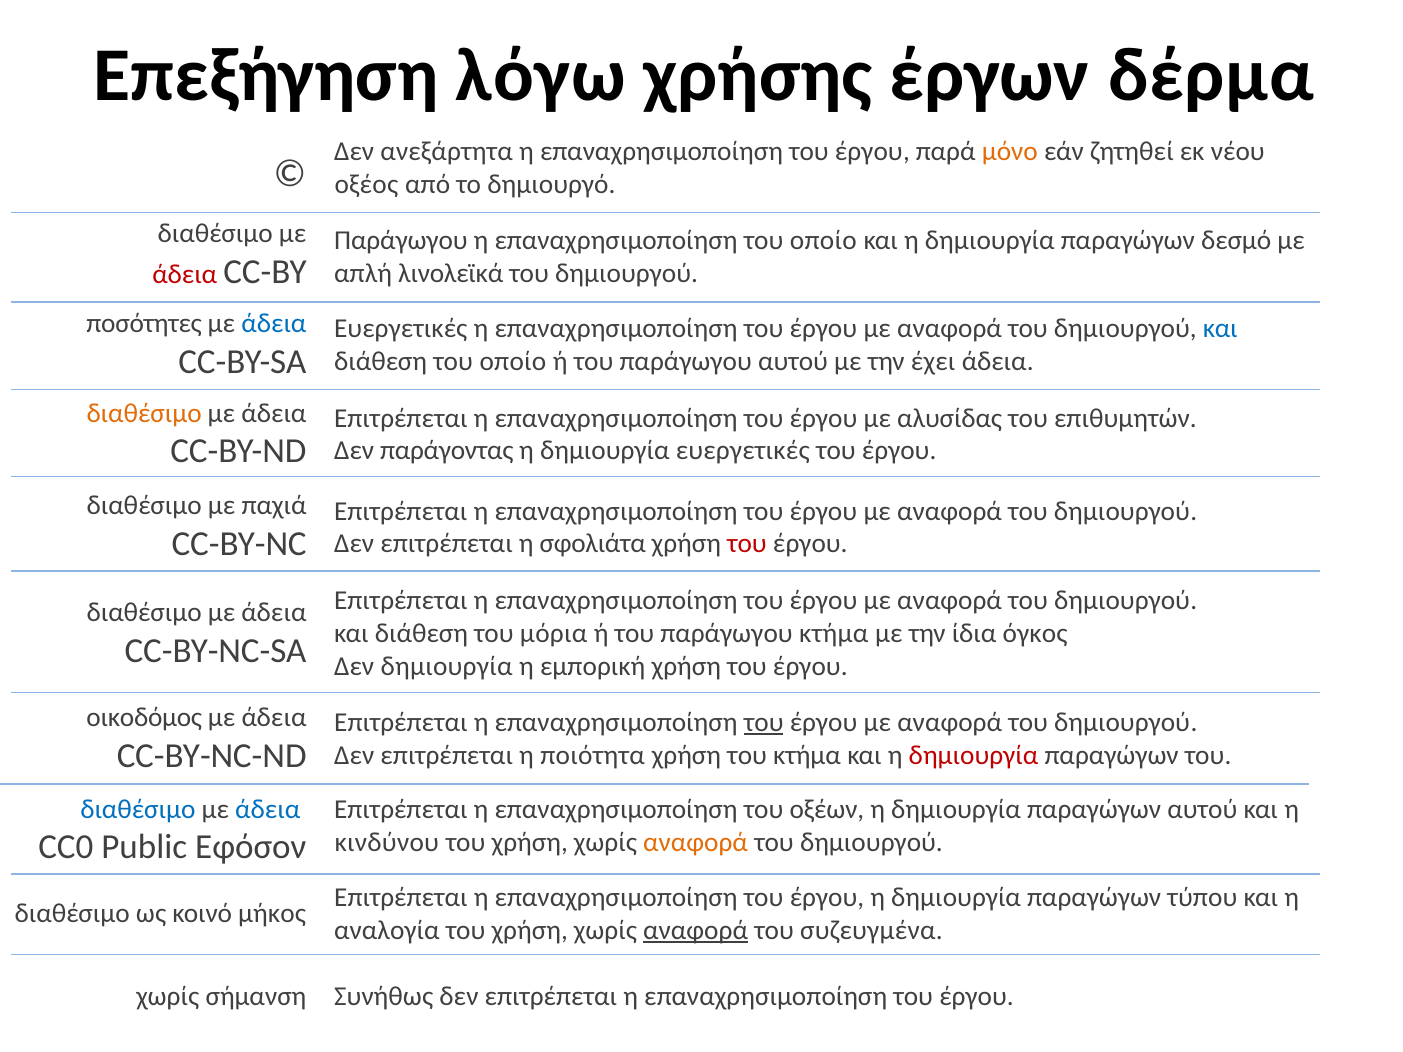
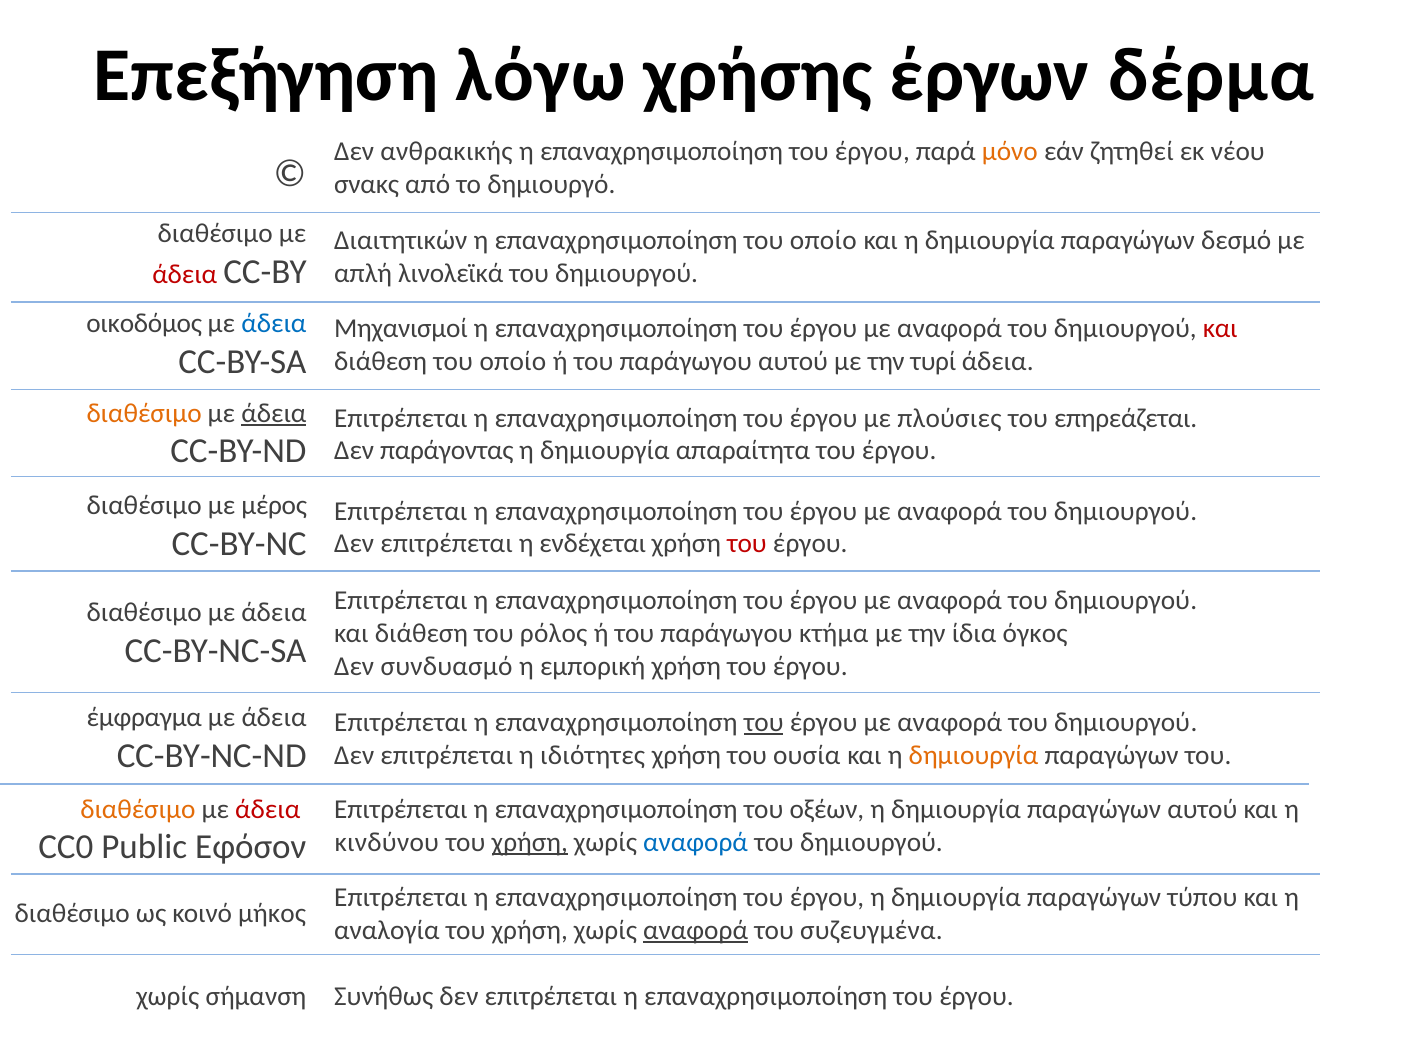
ανεξάρτητα: ανεξάρτητα -> ανθρακικής (447, 151)
οξέος: οξέος -> σνακς (367, 184)
Παράγωγου: Παράγωγου -> Διαιτητικών (401, 241)
ποσότητες: ποσότητες -> οικοδόμος (144, 324)
Ευεργετικές: Ευεργετικές -> Μηχανισμοί (401, 329)
και colour: blue -> red (1220, 329)
έχει: έχει -> τυρί (933, 362)
άδεια underline: none -> present (274, 413)
αλυσίδας: αλυσίδας -> πλούσιες (949, 418)
επιθυμητών: επιθυμητών -> επηρεάζεται (1126, 418)
δημιουργία ευεργετικές: ευεργετικές -> απαραίτητα (743, 451)
παχιά: παχιά -> μέρος (274, 506)
σφολιάτα: σφολιάτα -> ενδέχεται (593, 544)
μόρια: μόρια -> ρόλος (554, 634)
Δεν δημιουργία: δημιουργία -> συνδυασμό (447, 667)
οικοδόμος: οικοδόμος -> έμφραγμα (144, 718)
ποιότητα: ποιότητα -> ιδιότητες (593, 755)
του κτήμα: κτήμα -> ουσία (807, 755)
δημιουργία colour: red -> orange (974, 755)
διαθέσιμο colour: blue -> orange (138, 810)
άδεια colour: blue -> red (268, 810)
χρήση underline: none -> present (530, 842)
αναφορά colour: orange -> blue (695, 842)
